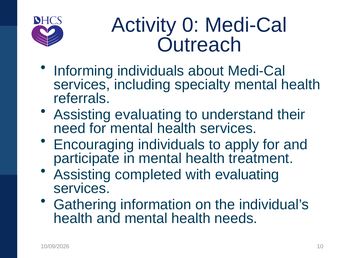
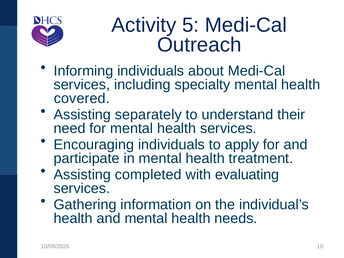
0: 0 -> 5 (191, 25)
referrals: referrals -> covered (82, 98)
Assisting evaluating: evaluating -> separately (148, 115)
